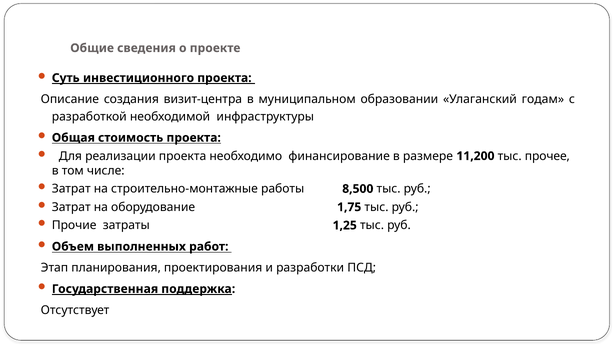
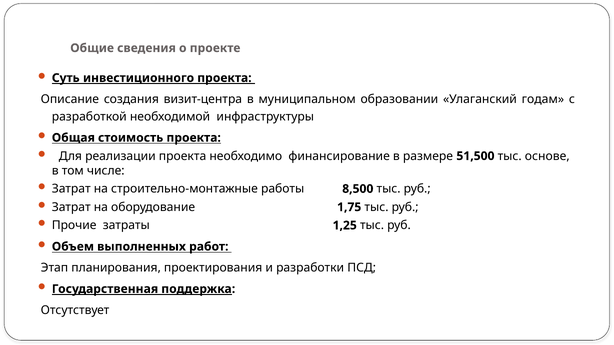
11,200: 11,200 -> 51,500 (475, 156)
прочее: прочее -> основе (547, 156)
